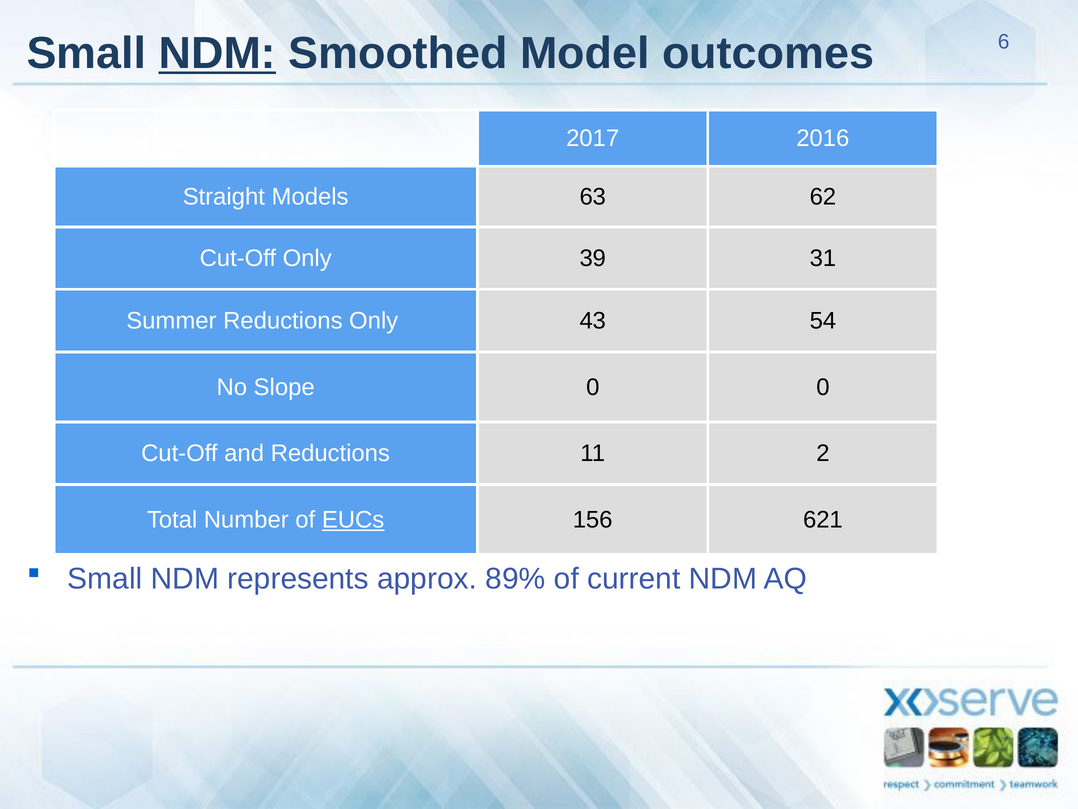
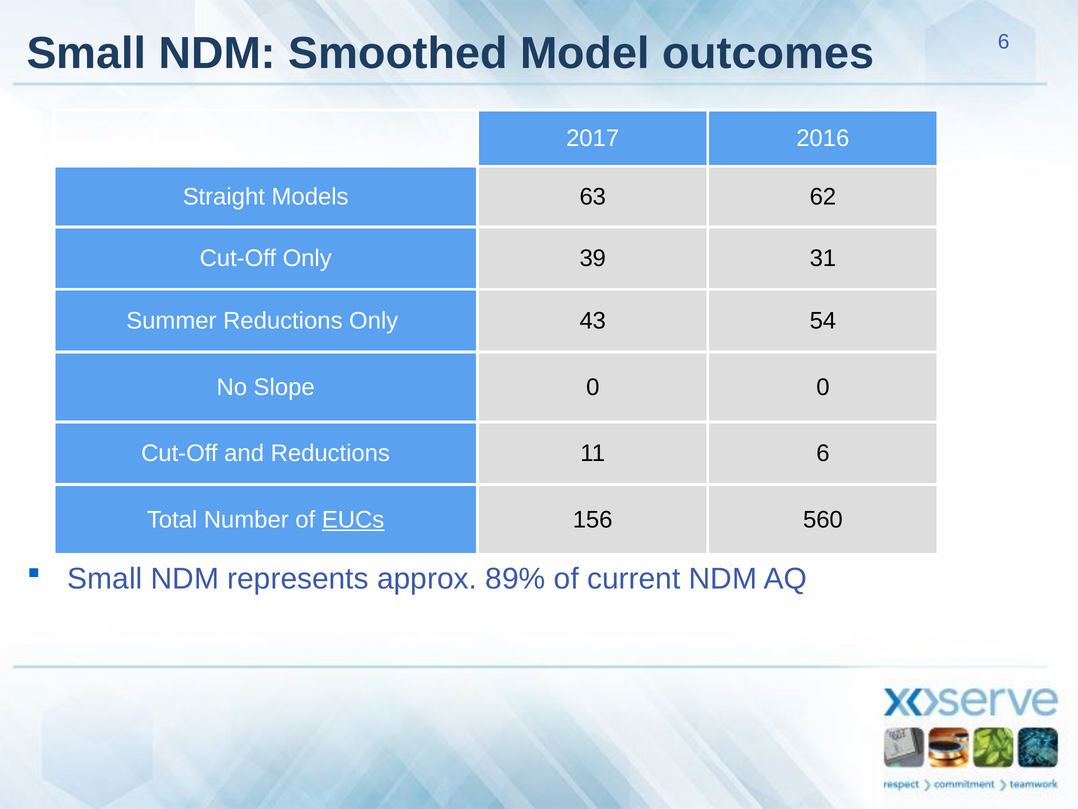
NDM underline: present -> none (217, 53)
11 2: 2 -> 6 (823, 453)
621: 621 -> 560 (823, 519)
